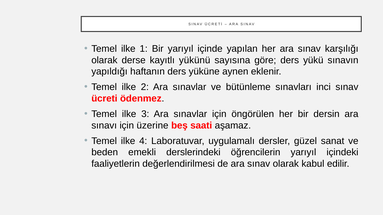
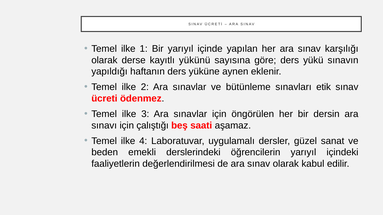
inci: inci -> etik (324, 87)
üzerine: üzerine -> çalıştığı (153, 126)
